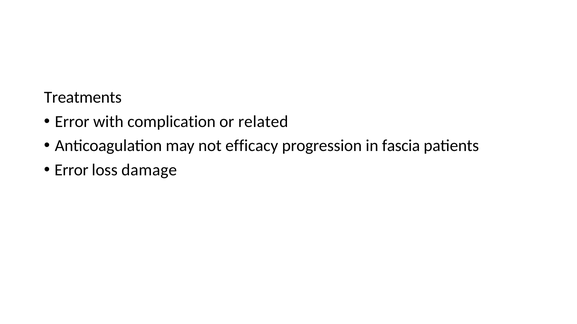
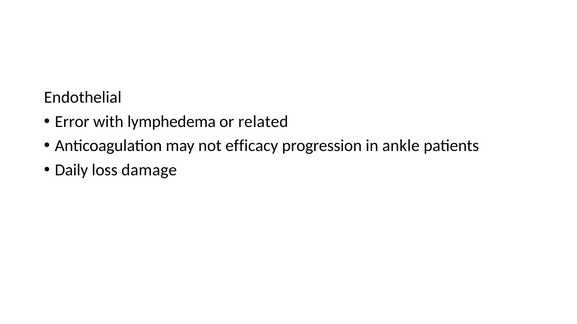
Treatments: Treatments -> Endothelial (83, 98)
complication: complication -> lymphedema (172, 122)
fascia: fascia -> ankle (401, 146)
Error: Error -> Daily (71, 170)
